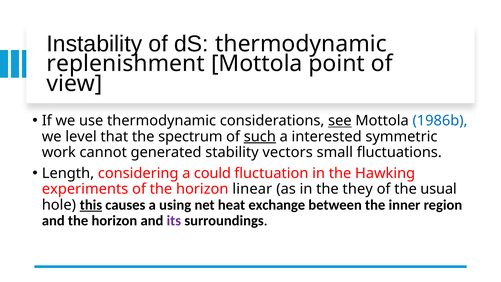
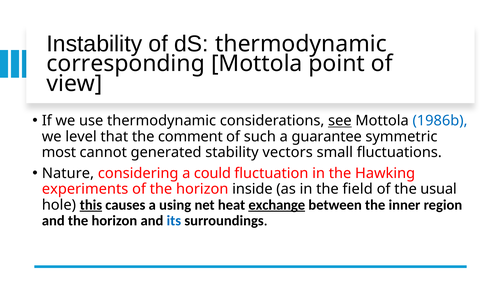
replenishment: replenishment -> corresponding (126, 64)
spectrum: spectrum -> comment (190, 136)
such underline: present -> none (260, 136)
interested: interested -> guarantee (327, 136)
work: work -> most (59, 152)
Length: Length -> Nature (68, 173)
linear: linear -> inside (252, 189)
they: they -> field (358, 189)
exchange underline: none -> present (277, 205)
its colour: purple -> blue (174, 221)
